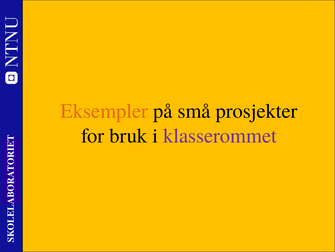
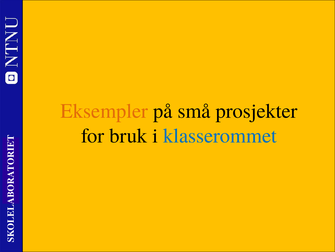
klasserommet colour: purple -> blue (220, 135)
